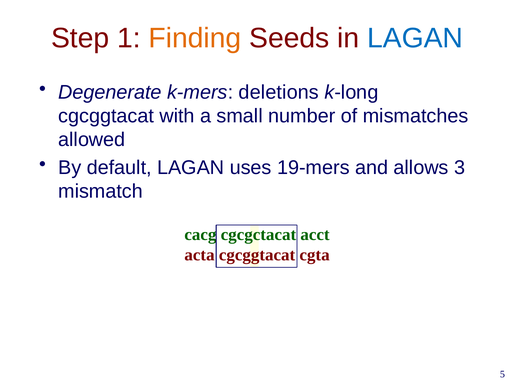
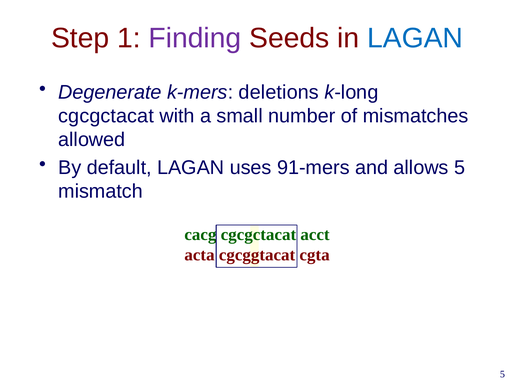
Finding colour: orange -> purple (195, 38)
cgcggtacat: cgcggtacat -> cgcgctacat (106, 116)
19-mers: 19-mers -> 91-mers (313, 168)
allows 3: 3 -> 5 (460, 168)
